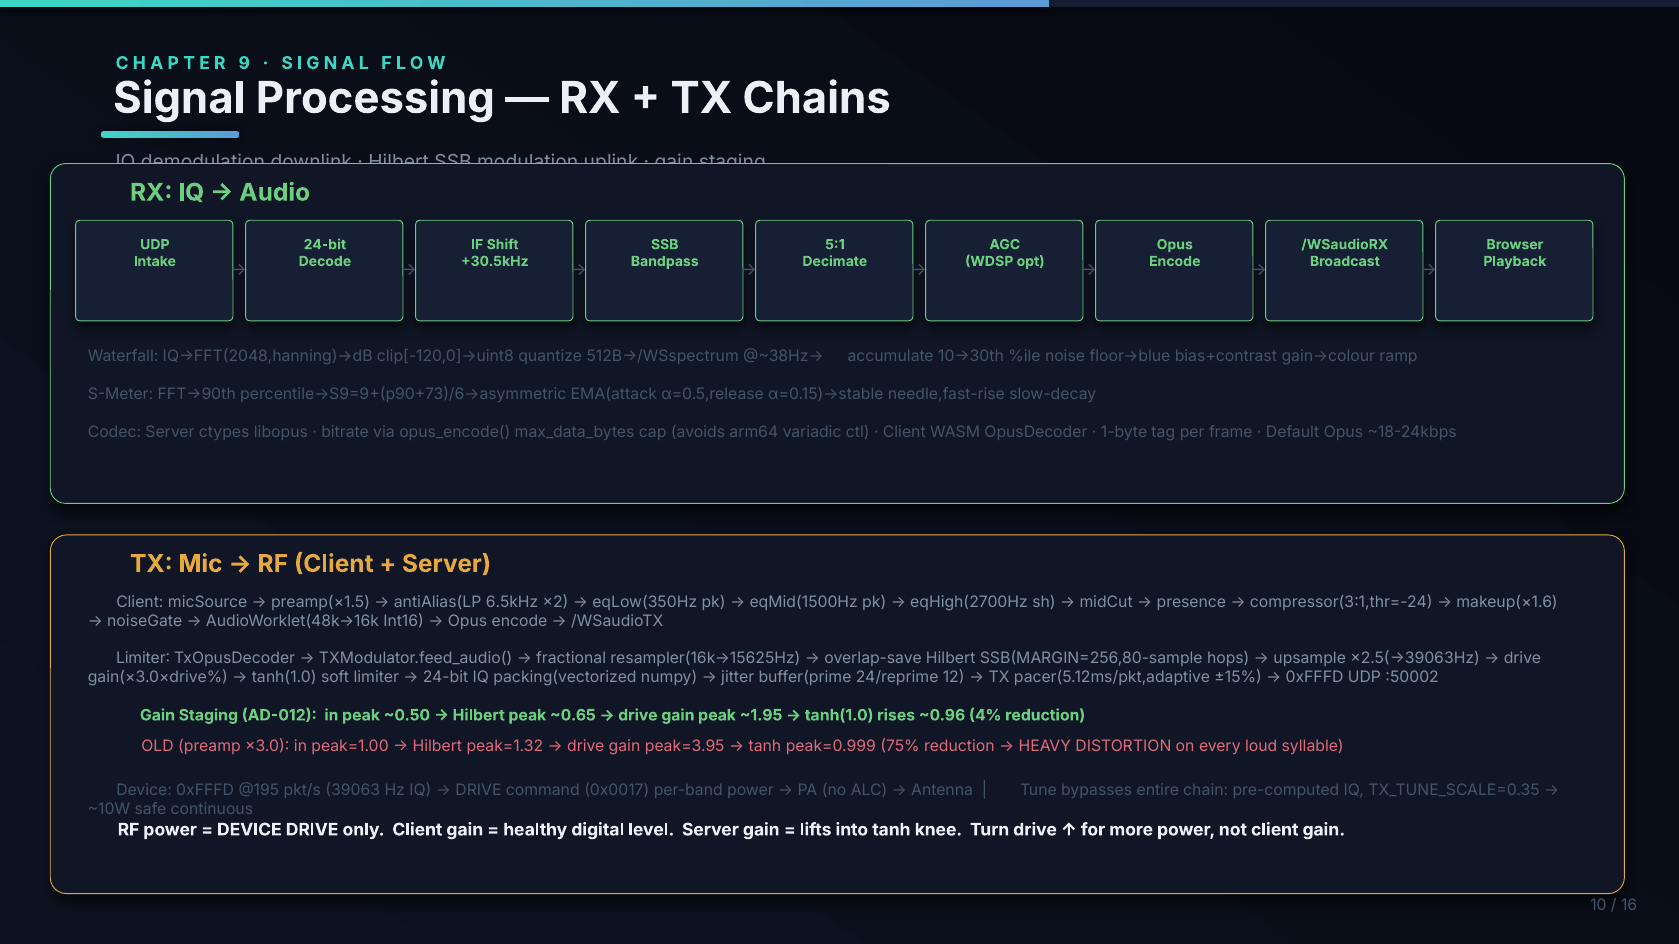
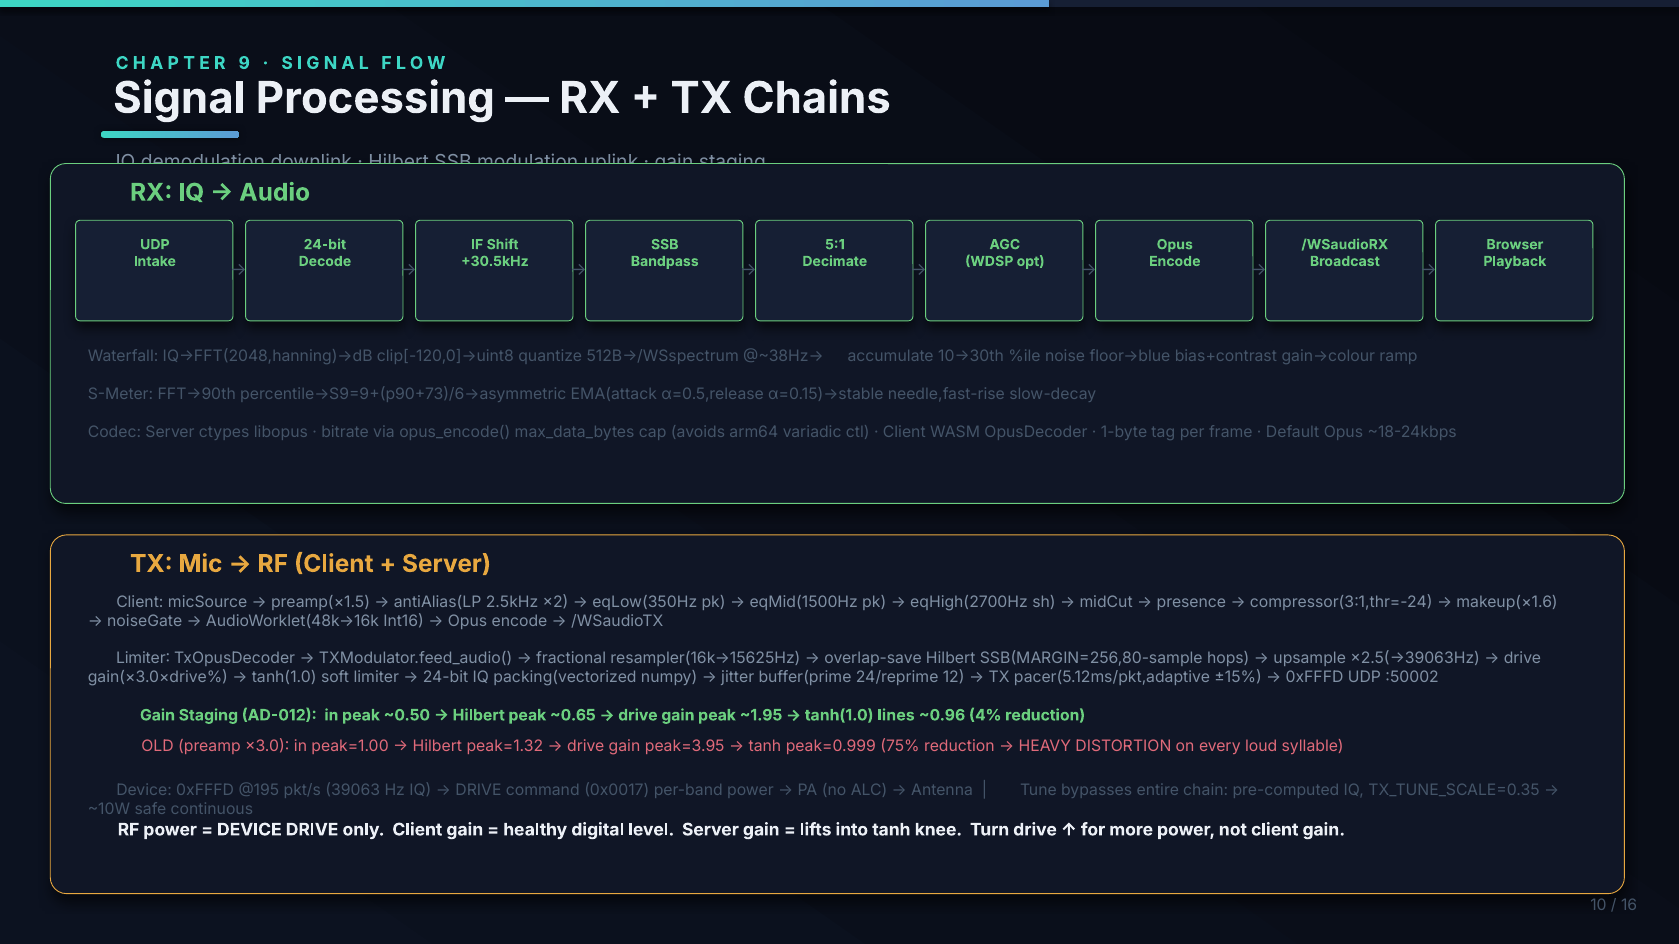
6.5kHz: 6.5kHz -> 2.5kHz (512, 602)
rises: rises -> lines (896, 716)
